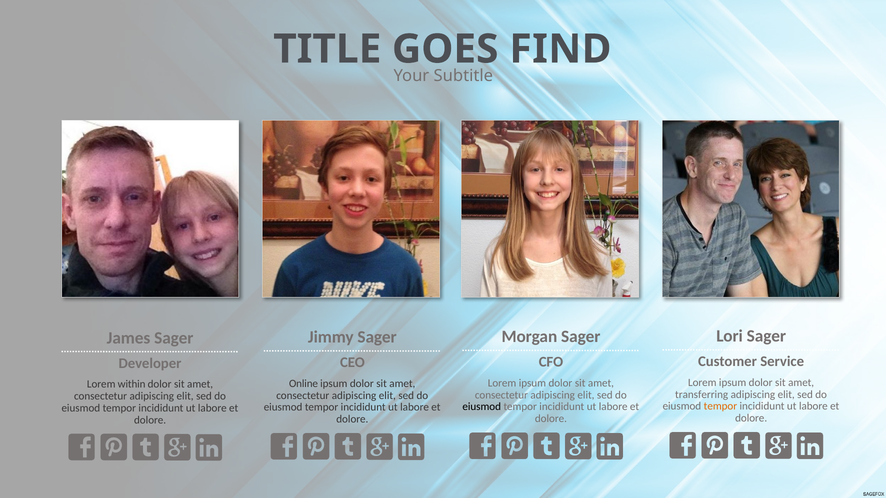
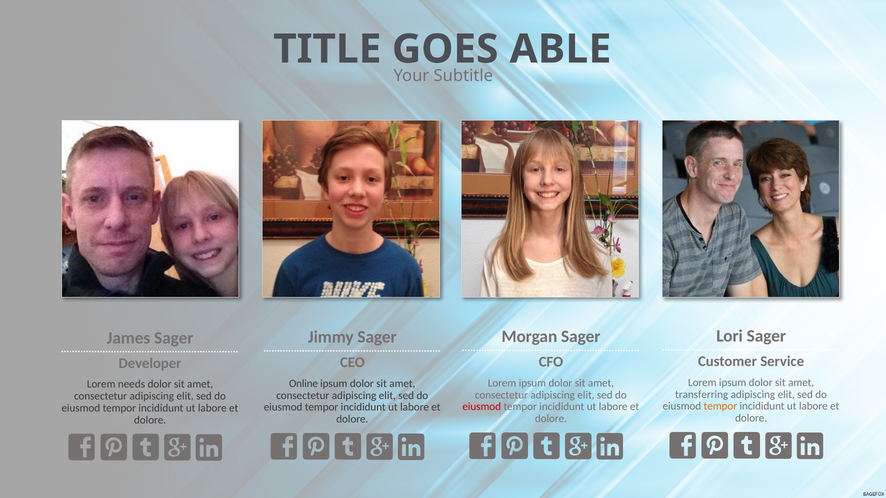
FIND: FIND -> ABLE (560, 49)
within: within -> needs (131, 384)
eiusmod colour: black -> red (482, 407)
